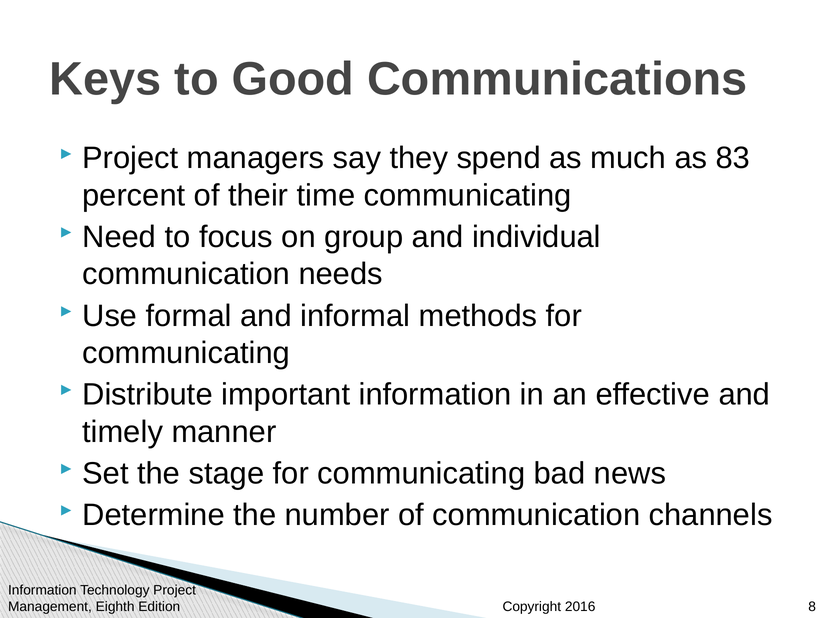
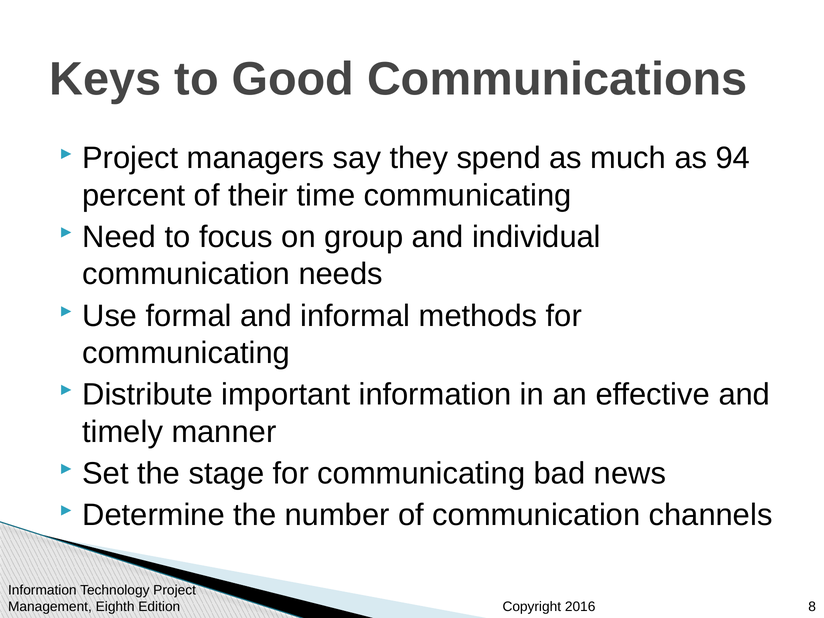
83: 83 -> 94 (733, 158)
